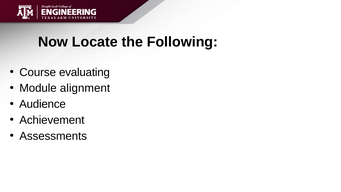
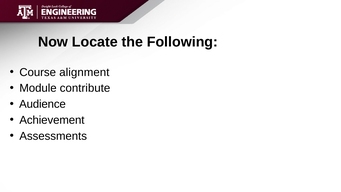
evaluating: evaluating -> alignment (84, 72)
alignment: alignment -> contribute (85, 88)
